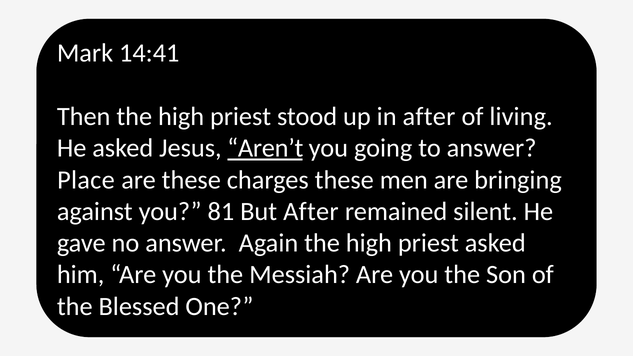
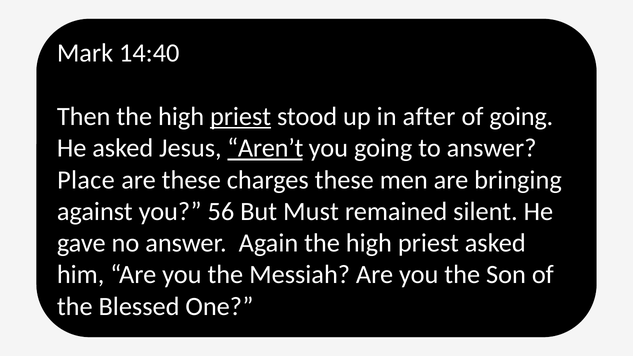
14:41: 14:41 -> 14:40 (149, 53)
priest underline: none -> present (241, 117)
of living: living -> going (521, 117)
81: 81 -> 56 (221, 211)
But After: After -> Must (311, 211)
